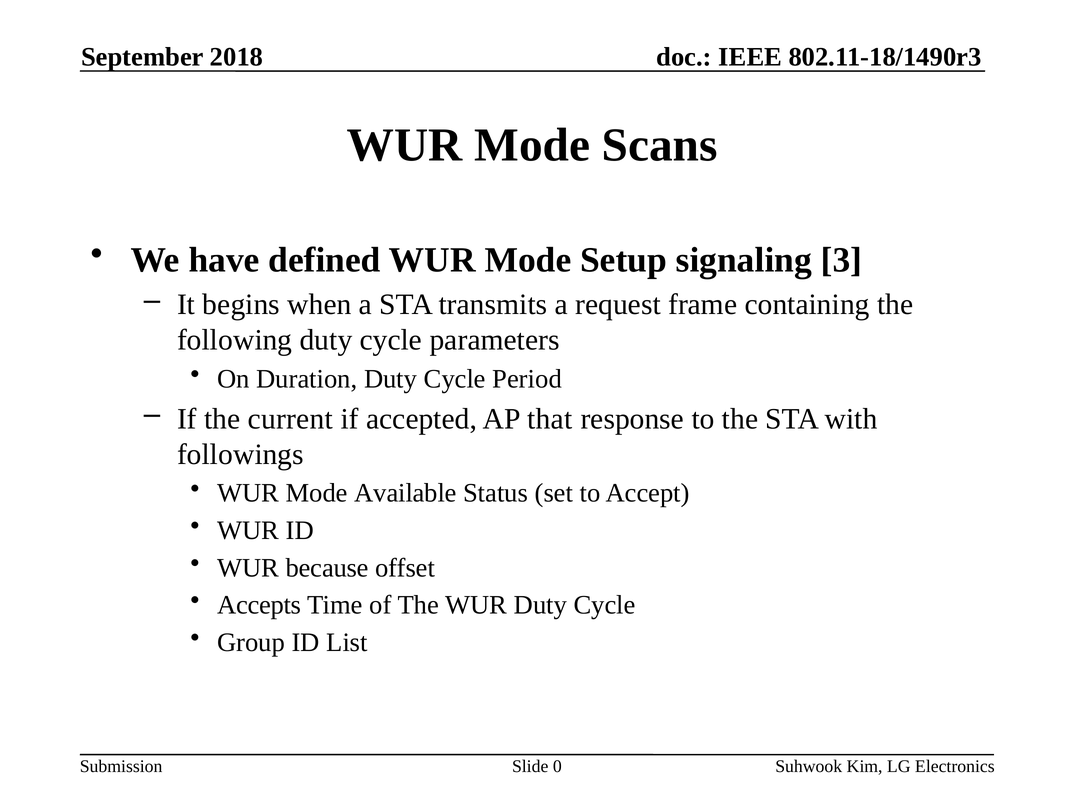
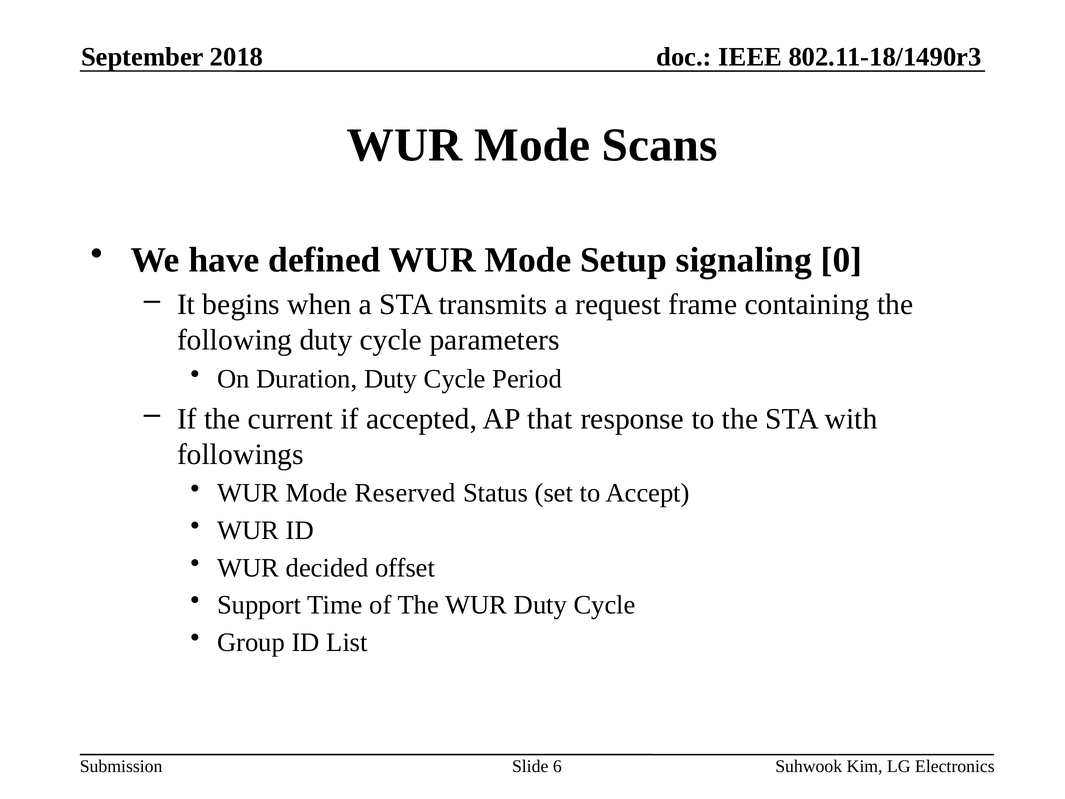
3: 3 -> 0 (841, 260)
Available: Available -> Reserved (405, 493)
because: because -> decided (327, 568)
Accepts: Accepts -> Support (259, 605)
0: 0 -> 6 (557, 766)
